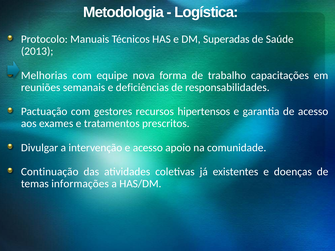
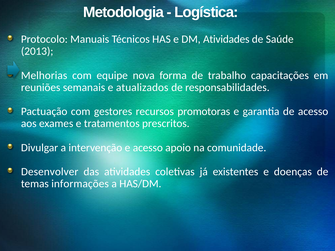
DM Superadas: Superadas -> Atividades (226, 39)
deficiências: deficiências -> atualizados (142, 87)
hipertensos: hipertensos -> promotoras (204, 112)
Continuação: Continuação -> Desenvolver (50, 172)
